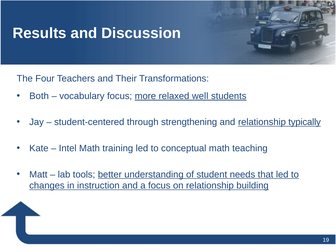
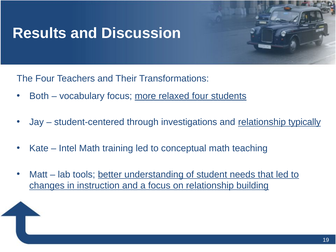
relaxed well: well -> four (200, 96)
strengthening: strengthening -> investigations (189, 122)
